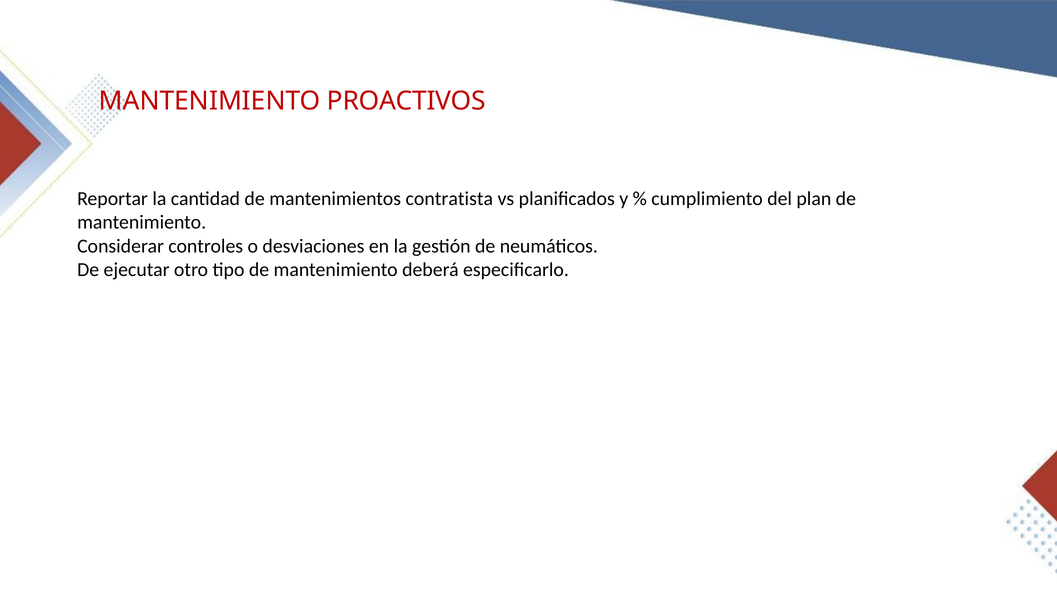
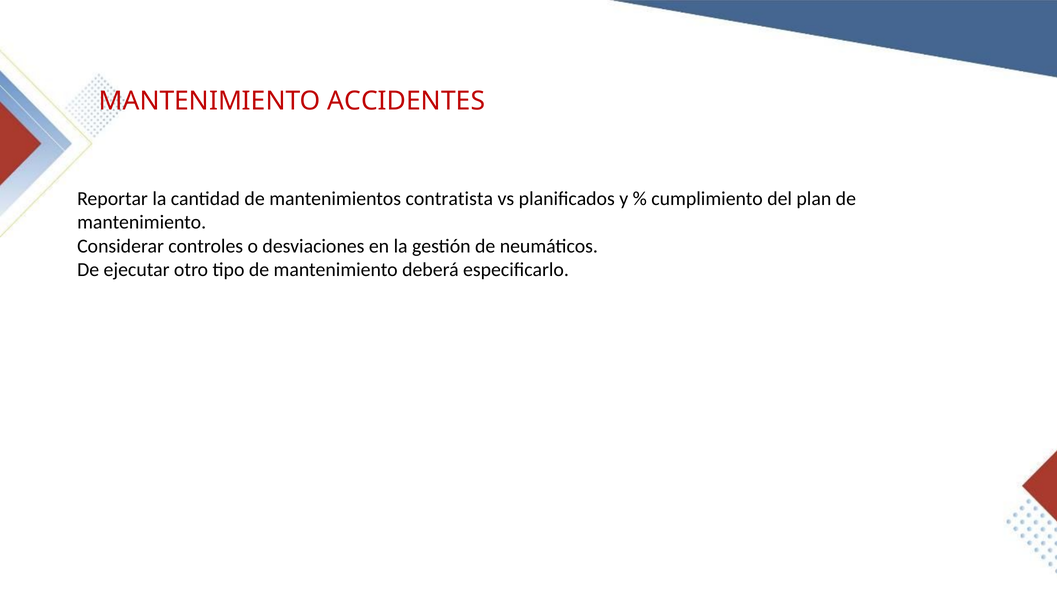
PROACTIVOS: PROACTIVOS -> ACCIDENTES (406, 101)
